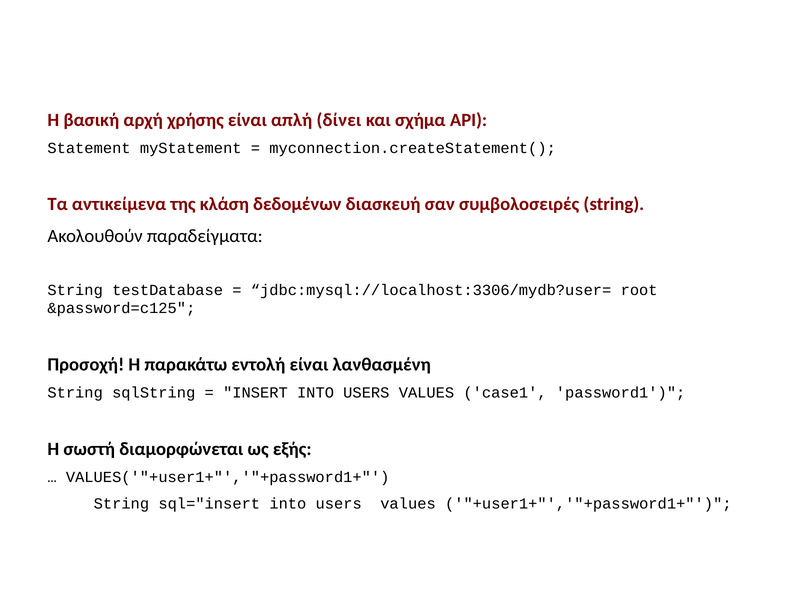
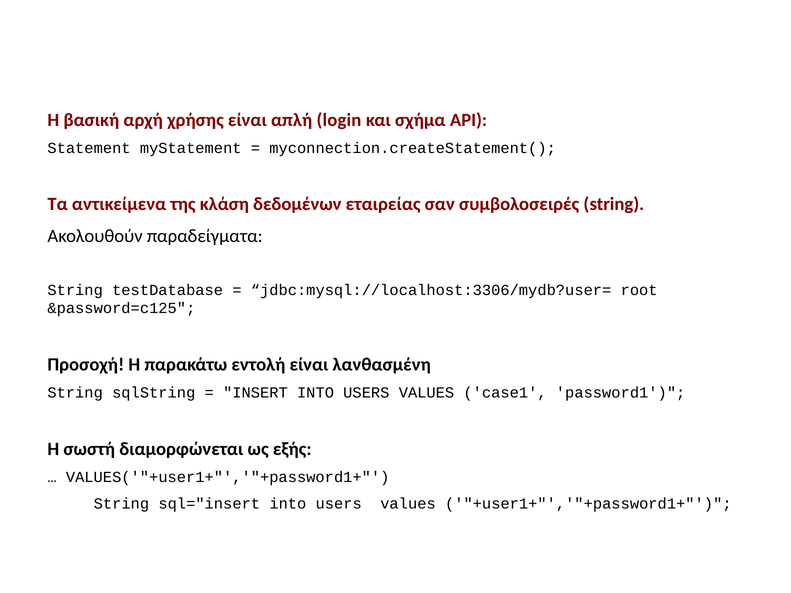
δίνει: δίνει -> login (339, 120)
διασκευή: διασκευή -> εταιρείας (383, 204)
